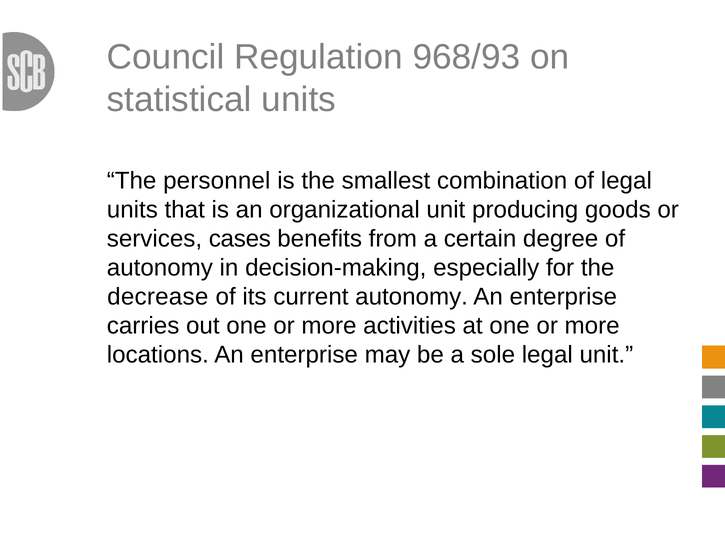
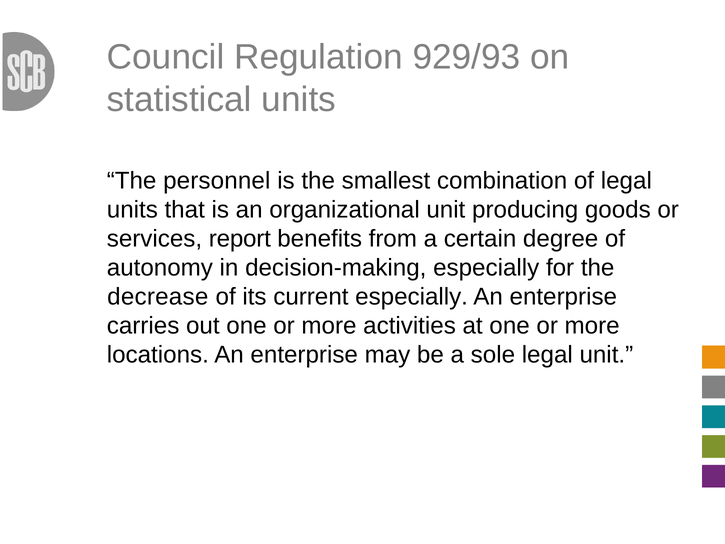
968/93: 968/93 -> 929/93 (466, 57)
cases: cases -> report (240, 239)
current autonomy: autonomy -> especially (412, 297)
